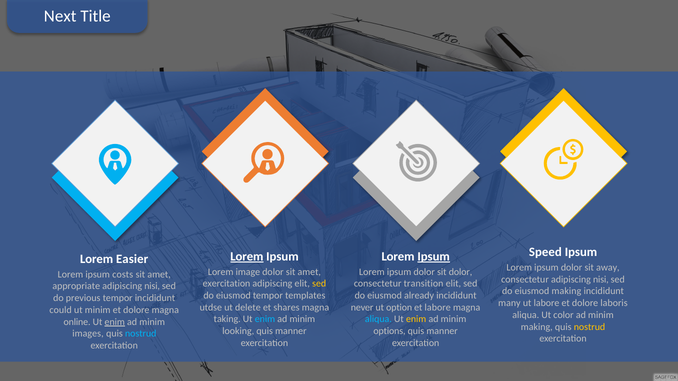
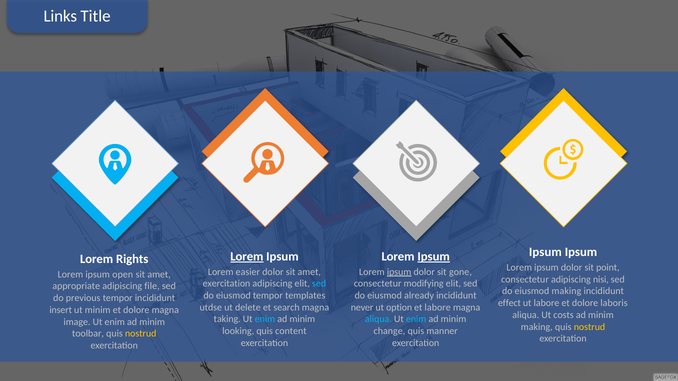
Next: Next -> Links (60, 16)
Speed: Speed -> Ipsum (545, 252)
Easier: Easier -> Rights (132, 259)
away: away -> point (608, 268)
image: image -> easier (248, 272)
ipsum underline: none -> present (399, 272)
sit dolor: dolor -> gone (460, 272)
costs: costs -> open (123, 275)
sed colour: yellow -> light blue (319, 284)
transition: transition -> modifying (424, 284)
nisi: nisi -> file (152, 286)
many: many -> effect (509, 303)
shares: shares -> search (287, 308)
could: could -> insert (61, 310)
color: color -> costs (564, 315)
enim colour: yellow -> light blue (416, 320)
online: online -> image (77, 322)
enim underline: present -> none (115, 322)
manner: manner -> content (291, 331)
options: options -> change (389, 331)
images: images -> toolbar (88, 334)
nostrud colour: light blue -> yellow (141, 334)
